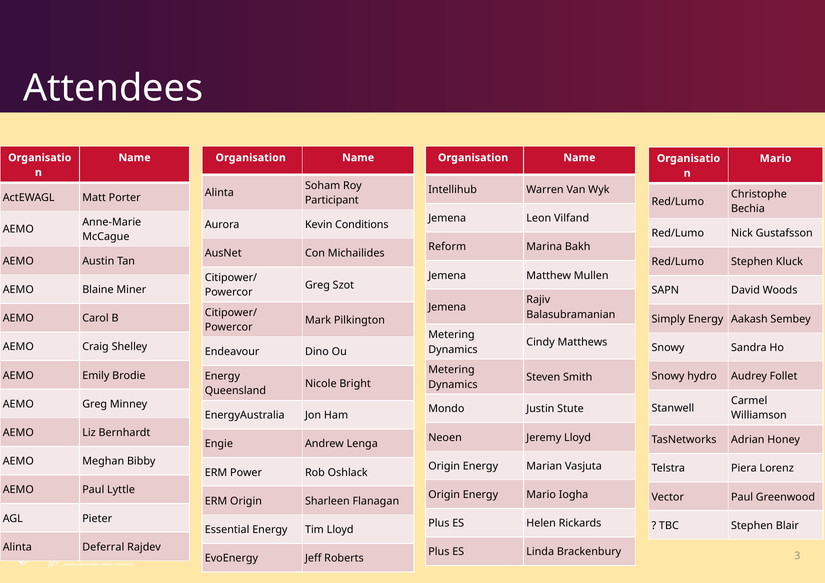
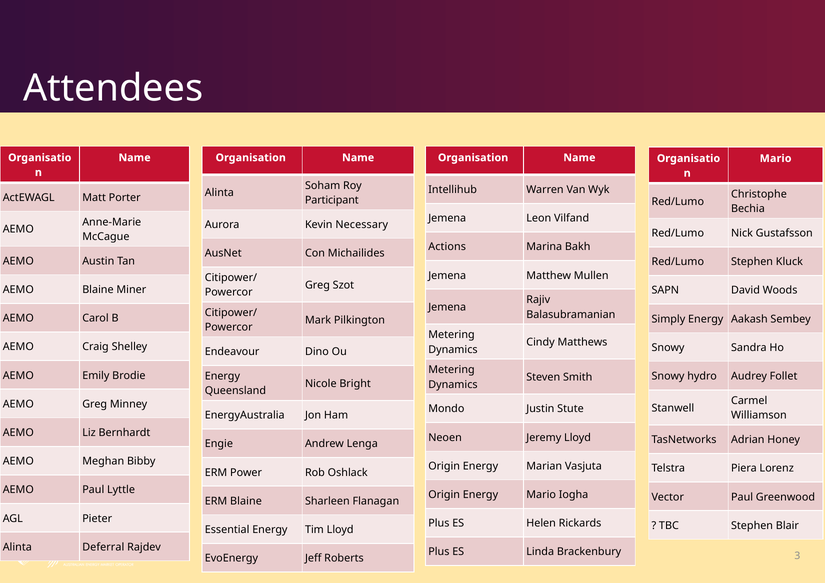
Conditions: Conditions -> Necessary (362, 225)
Reform: Reform -> Actions (447, 247)
ERM Origin: Origin -> Blaine (246, 501)
